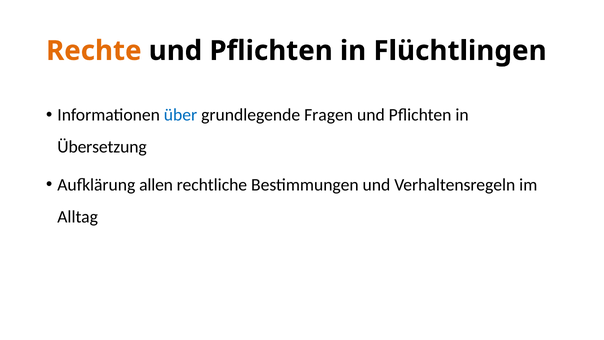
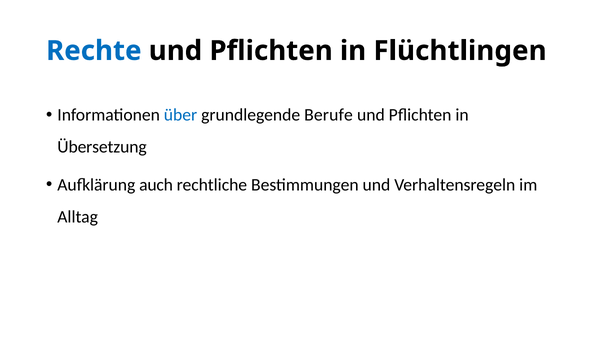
Rechte colour: orange -> blue (94, 51)
Fragen: Fragen -> Berufe (329, 115)
allen: allen -> auch (156, 185)
